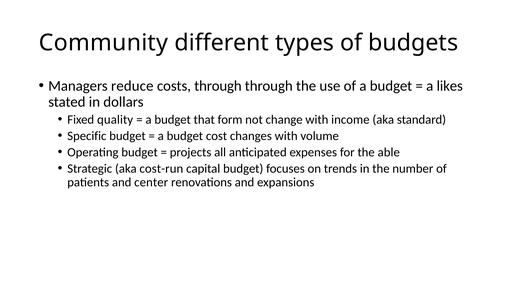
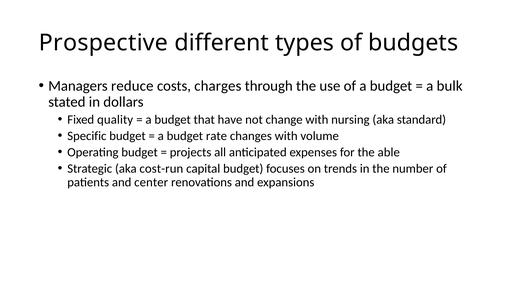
Community: Community -> Prospective (103, 43)
costs through: through -> charges (218, 86)
likes: likes -> bulk (450, 86)
form: form -> have (230, 119)
income: income -> nursing (350, 119)
cost: cost -> rate (217, 136)
